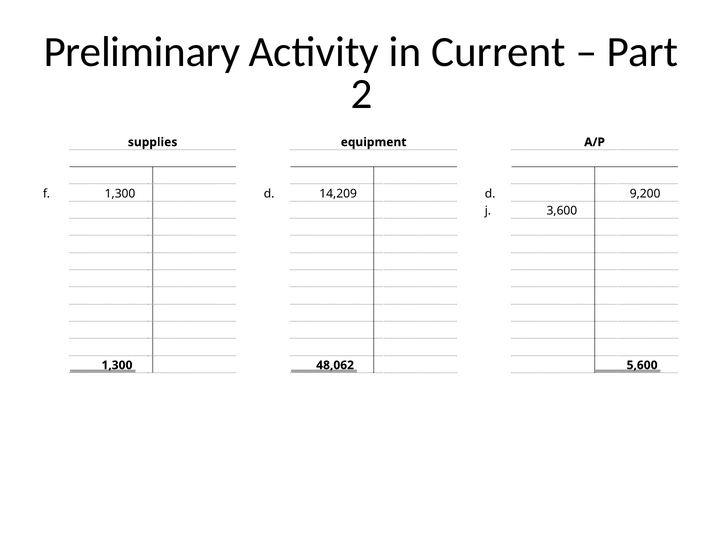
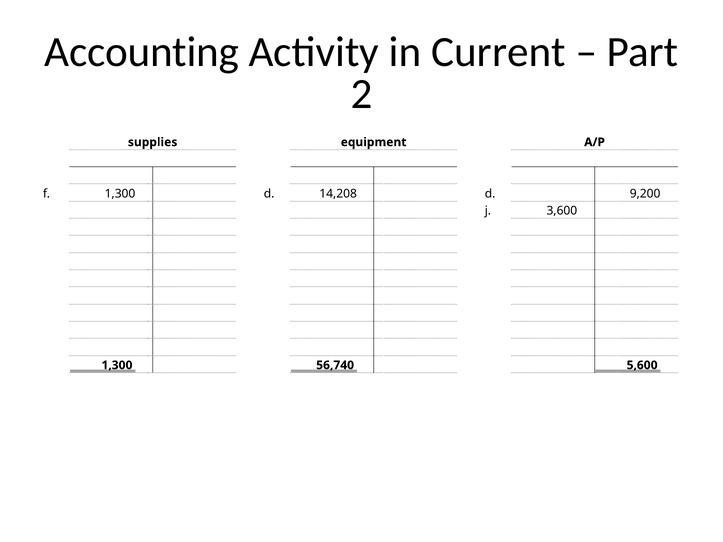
Preliminary: Preliminary -> Accounting (142, 52)
14,209: 14,209 -> 14,208 (338, 194)
48,062: 48,062 -> 56,740 (335, 365)
